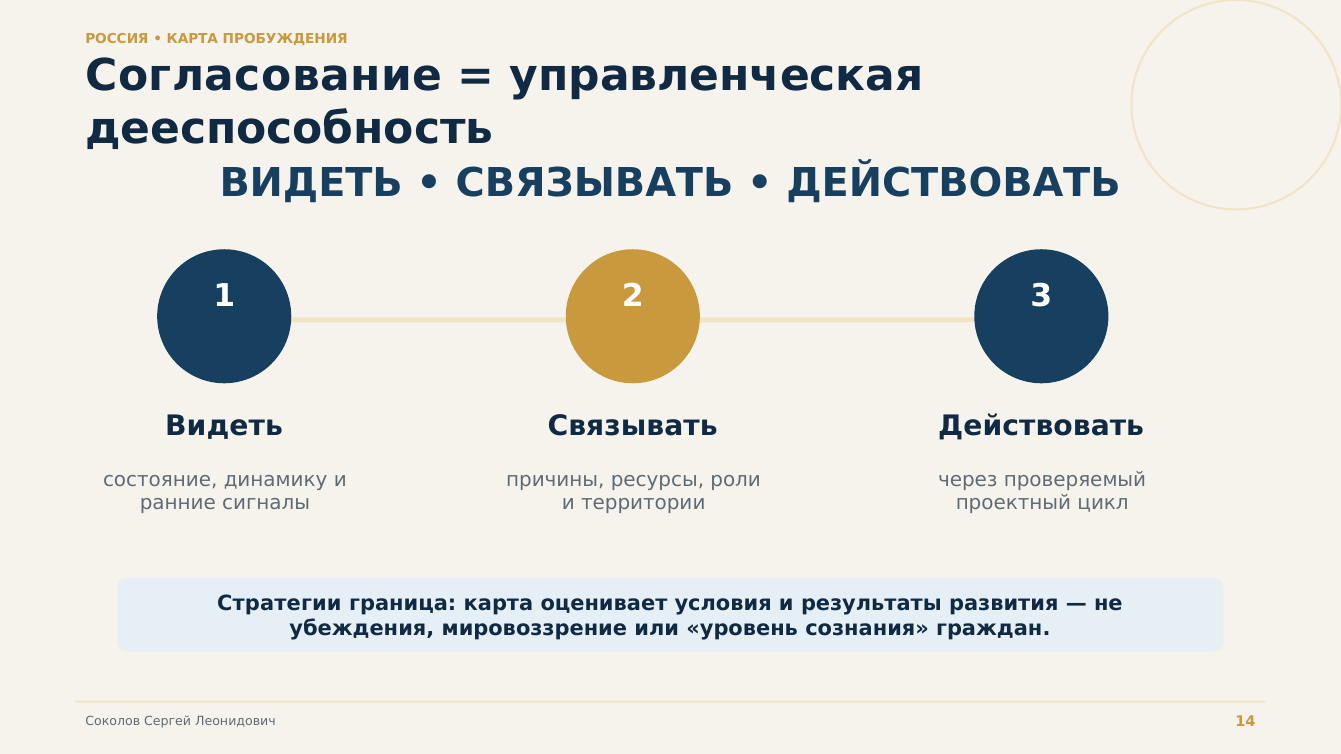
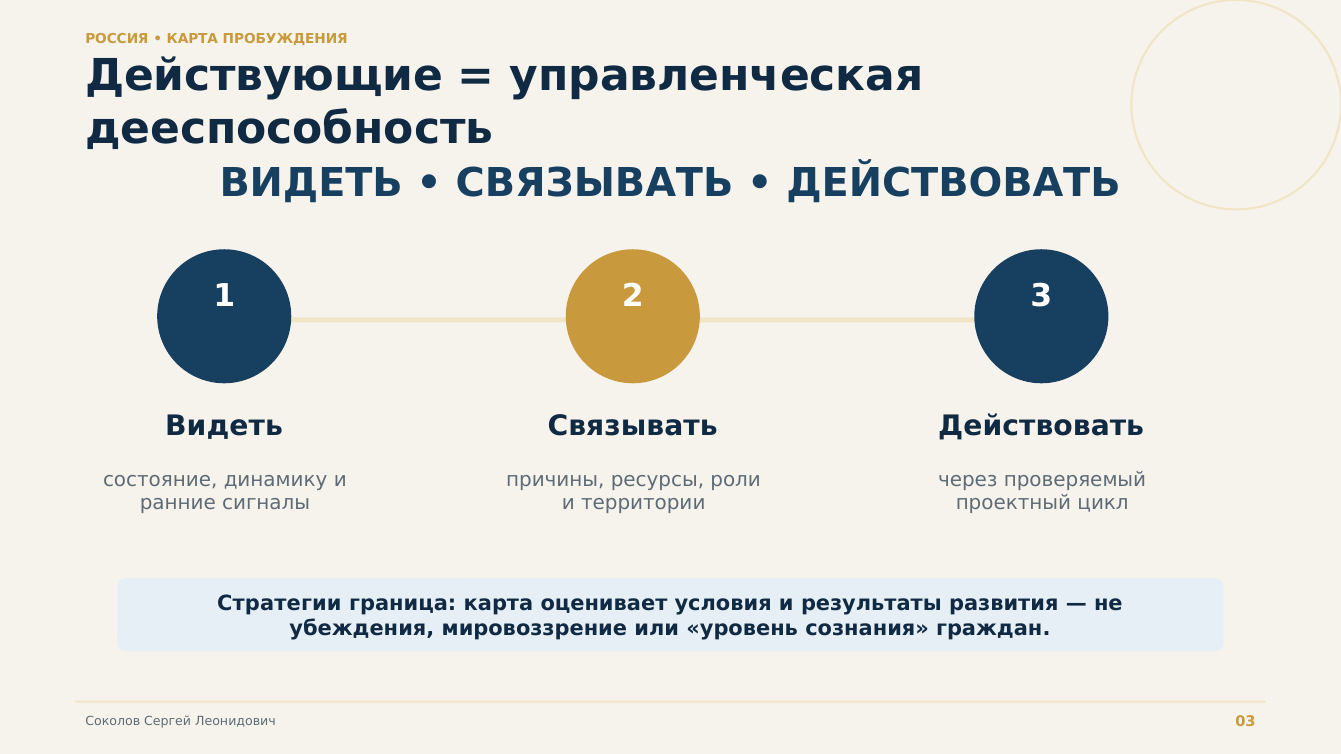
Согласование: Согласование -> Действующие (264, 76)
14: 14 -> 03 (1245, 722)
